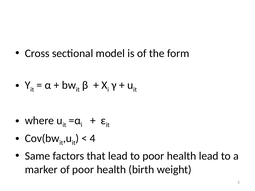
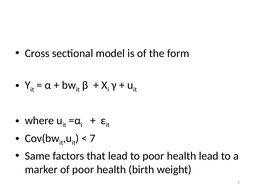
4: 4 -> 7 (93, 138)
